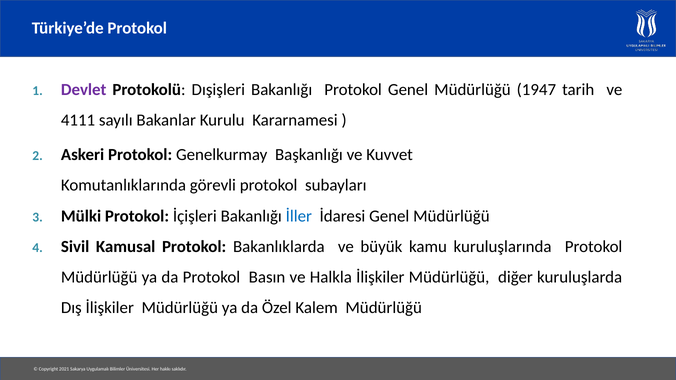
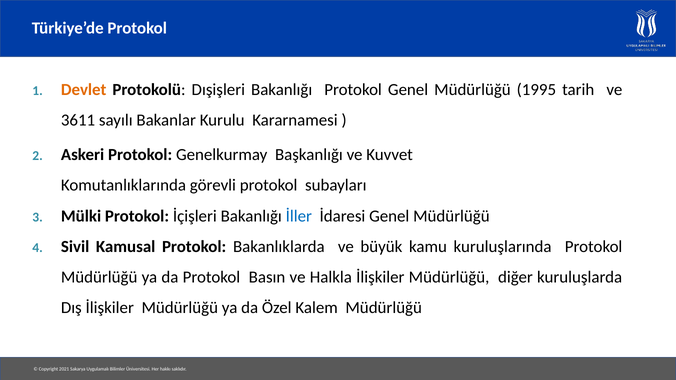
Devlet colour: purple -> orange (84, 90)
1947: 1947 -> 1995 (536, 90)
4111: 4111 -> 3611 (78, 120)
